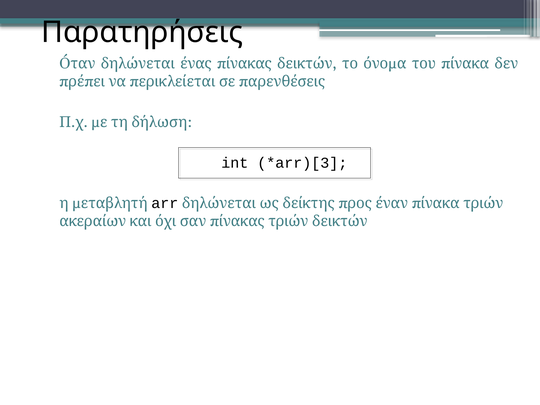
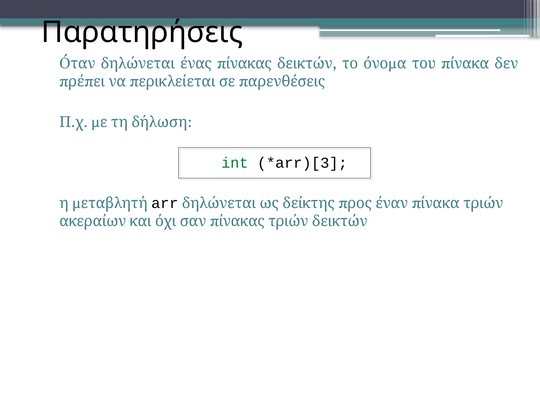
int colour: black -> green (235, 163)
